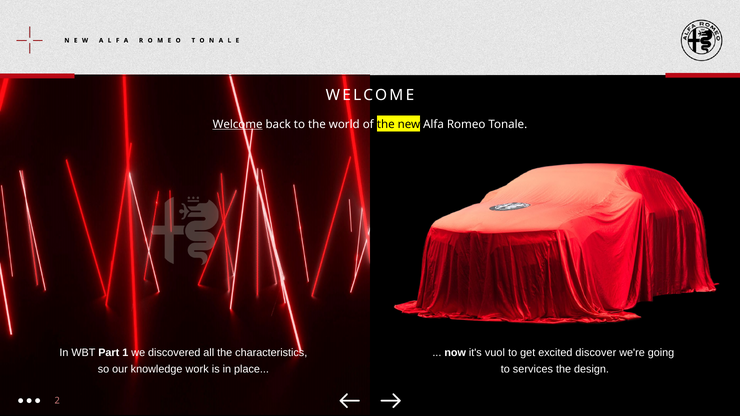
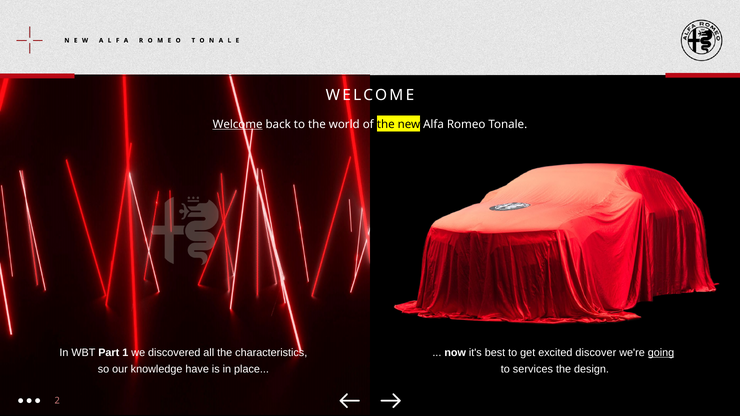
vuol: vuol -> best (495, 353)
going underline: none -> present (661, 353)
work: work -> have (197, 370)
